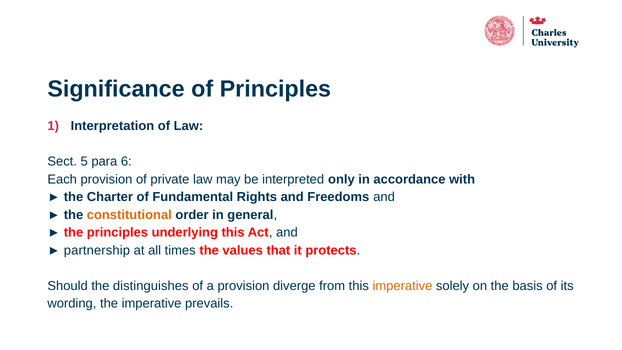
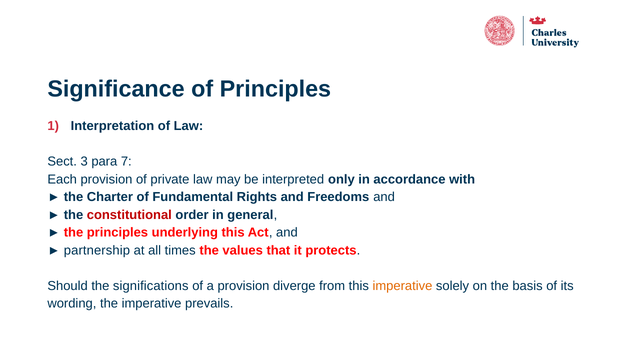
5: 5 -> 3 (84, 162)
6: 6 -> 7 (126, 162)
constitutional colour: orange -> red (129, 215)
distinguishes: distinguishes -> significations (151, 286)
